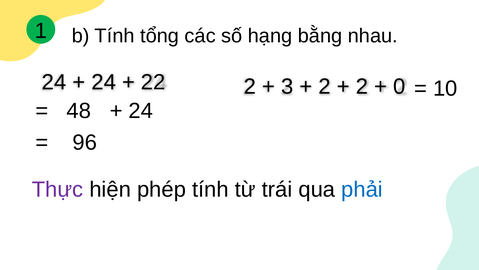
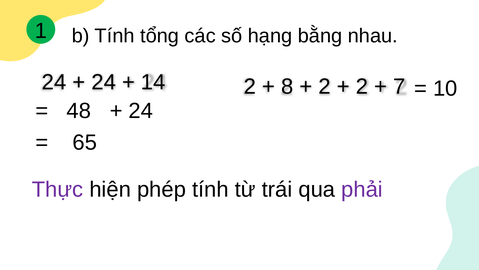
22: 22 -> 14 (153, 82)
3: 3 -> 8 (287, 87)
0: 0 -> 7 (399, 87)
96: 96 -> 65 (85, 143)
phải colour: blue -> purple (362, 190)
